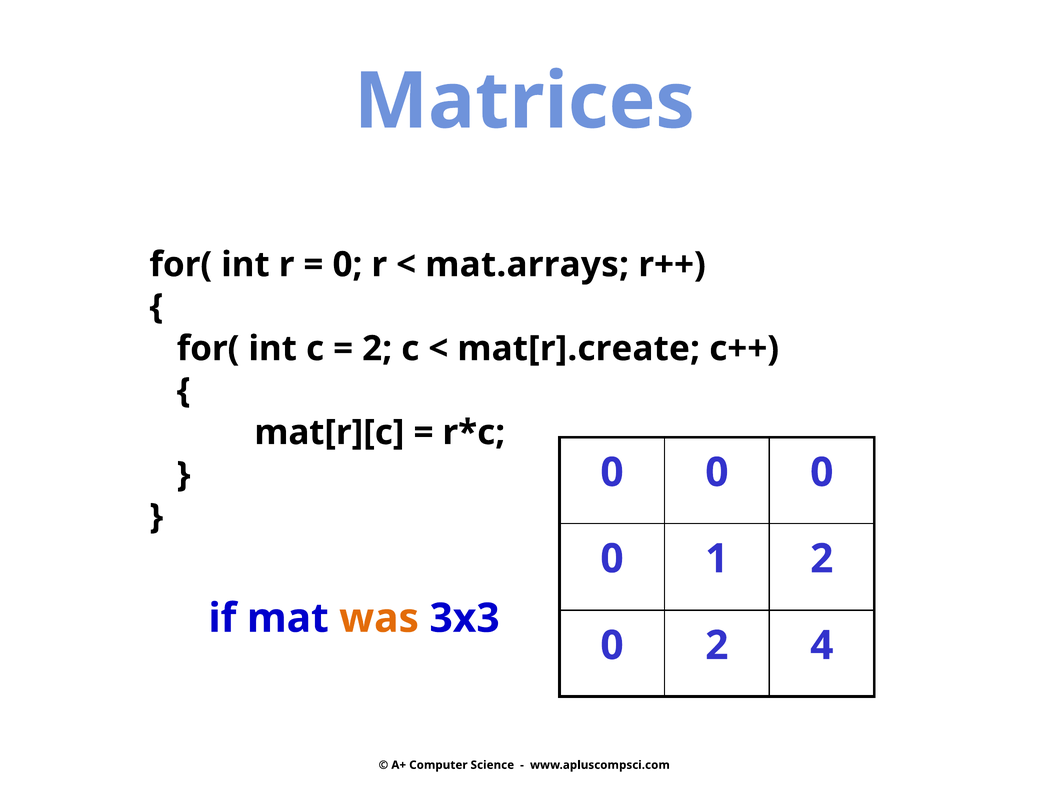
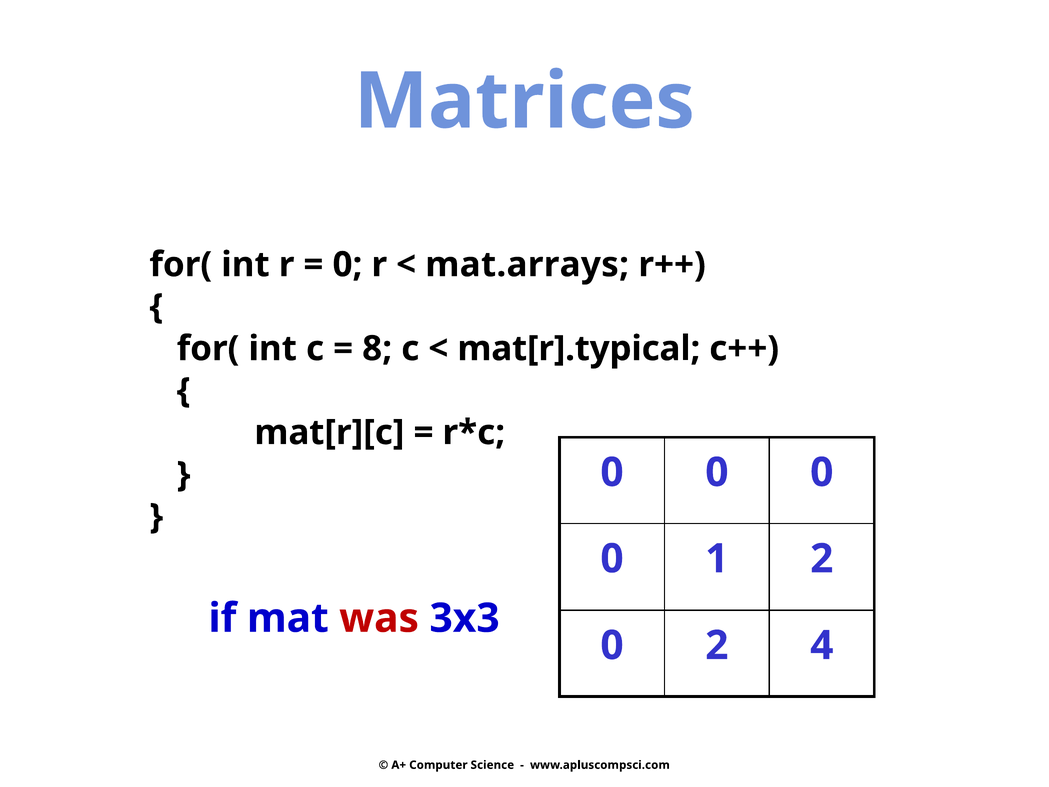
2: 2 -> 8 (377, 349)
mat[r].create: mat[r].create -> mat[r].typical (579, 349)
was colour: orange -> red (379, 618)
